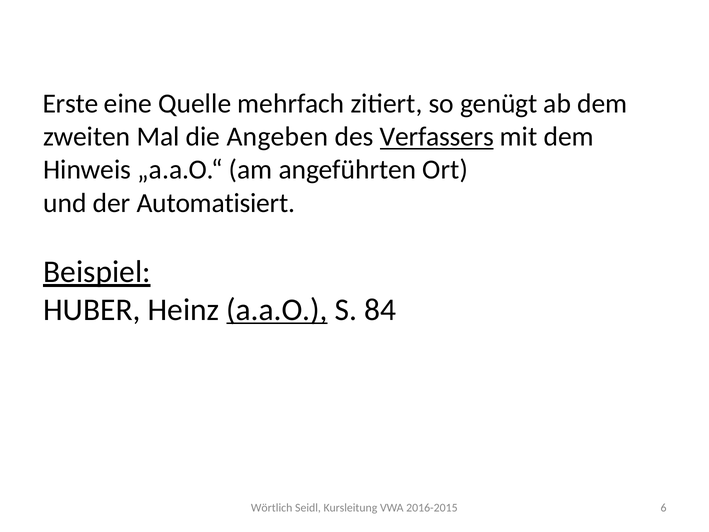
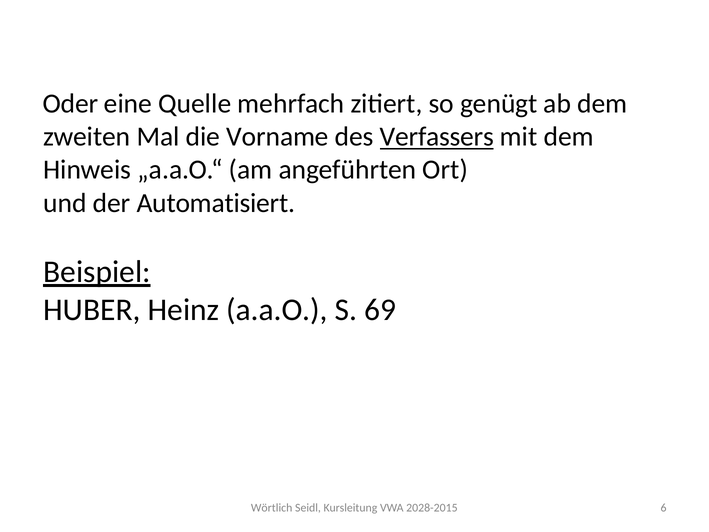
Erste: Erste -> Oder (71, 104)
Angeben: Angeben -> Vorname (278, 137)
a.a.O underline: present -> none (277, 310)
84: 84 -> 69 (380, 310)
2016-2015: 2016-2015 -> 2028-2015 (432, 508)
